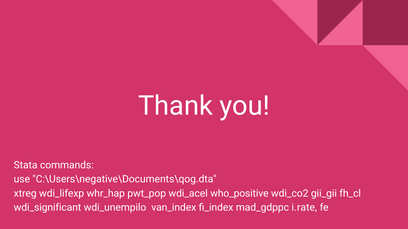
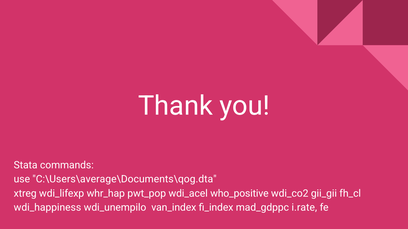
C:\Users\negative\Documents\qog.dta: C:\Users\negative\Documents\qog.dta -> C:\Users\average\Documents\qog.dta (125, 180)
wdi_significant: wdi_significant -> wdi_happiness (47, 208)
